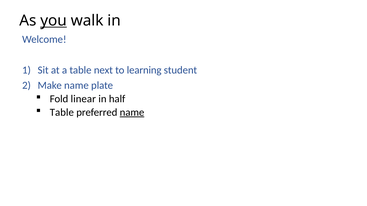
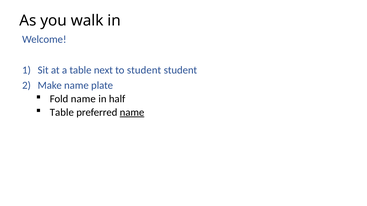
you underline: present -> none (54, 21)
to learning: learning -> student (144, 70)
Fold linear: linear -> name (83, 99)
